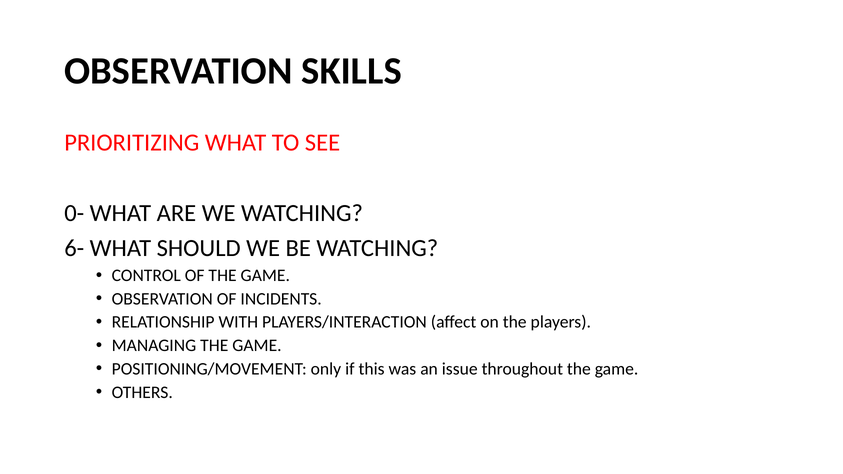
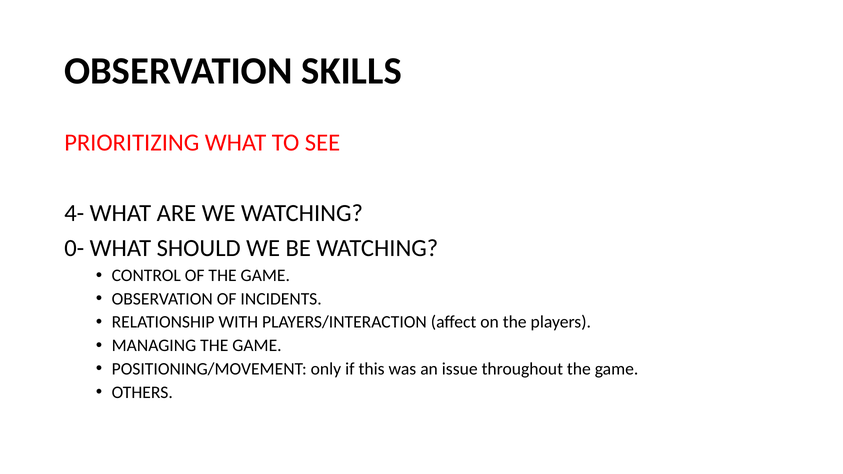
0-: 0- -> 4- (74, 213)
6-: 6- -> 0- (74, 248)
